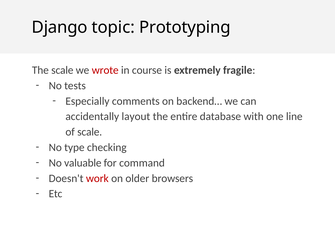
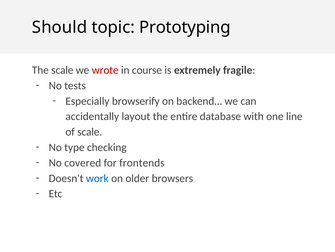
Django: Django -> Should (60, 27)
comments: comments -> browserify (136, 101)
valuable: valuable -> covered (83, 162)
command: command -> frontends (142, 162)
work colour: red -> blue (97, 178)
